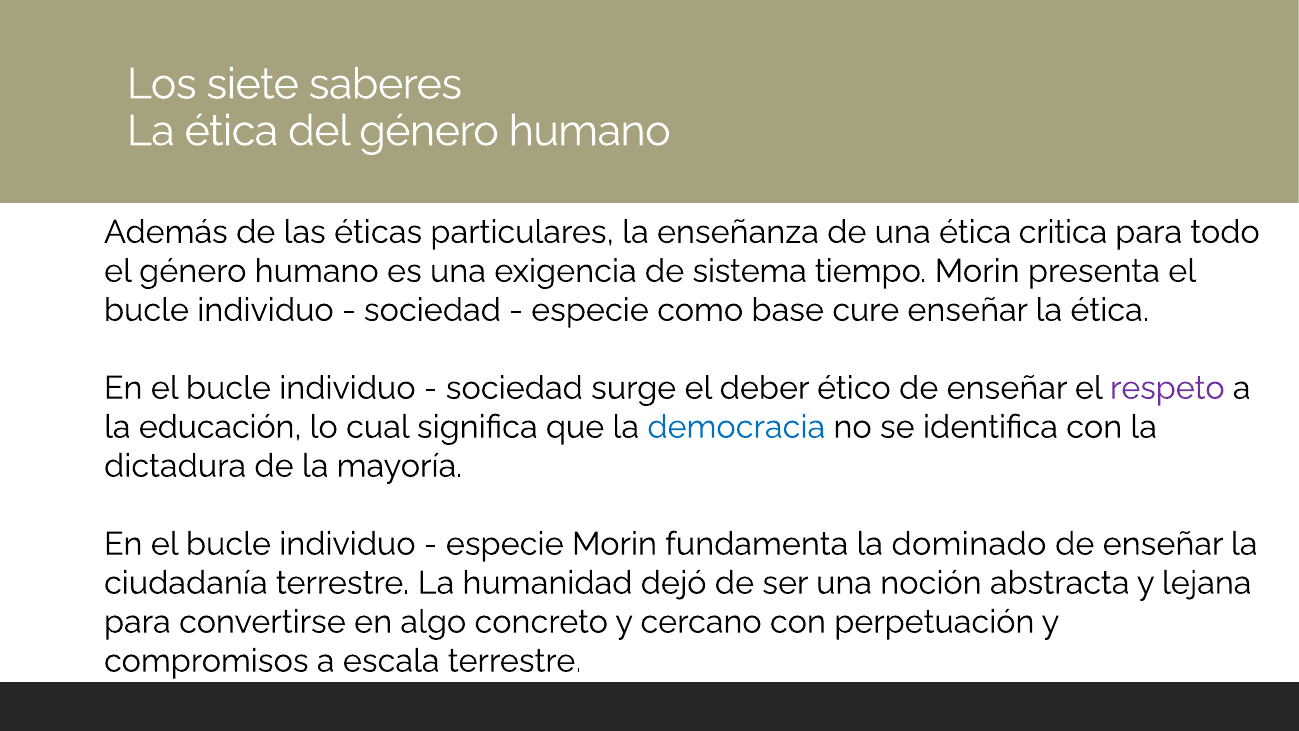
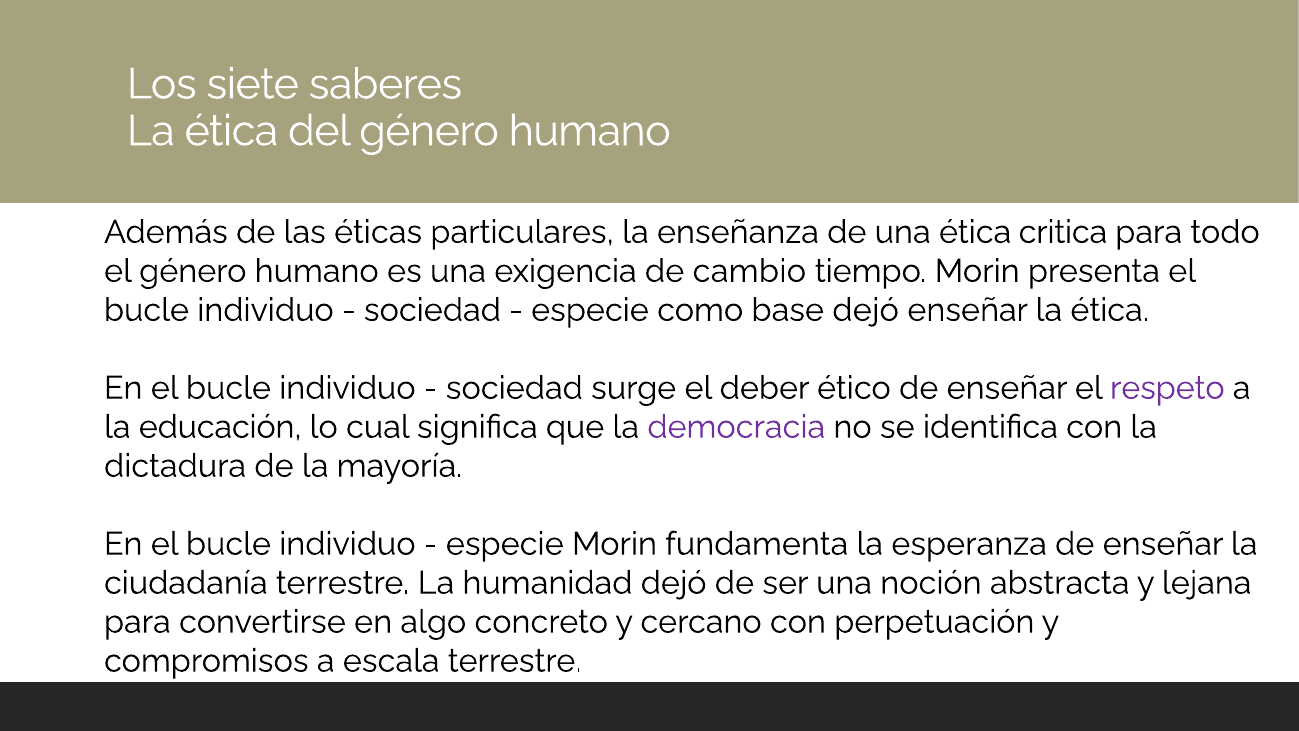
sistema: sistema -> cambio (749, 271)
base cure: cure -> dejó (866, 310)
democracia colour: blue -> purple (736, 427)
dominado: dominado -> esperanza (969, 544)
